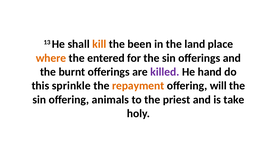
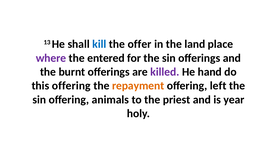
kill colour: orange -> blue (99, 44)
been: been -> offer (140, 44)
where colour: orange -> purple (51, 58)
this sprinkle: sprinkle -> offering (71, 86)
will: will -> left (218, 86)
take: take -> year (234, 99)
